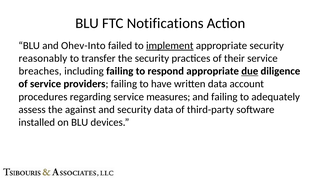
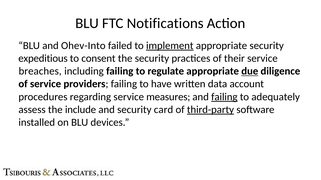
reasonably: reasonably -> expeditious (43, 59)
transfer: transfer -> consent (98, 59)
respond: respond -> regulate (166, 71)
failing underline: none -> present (224, 97)
against: against -> include (81, 110)
security data: data -> card (164, 110)
third-party underline: none -> present (210, 110)
